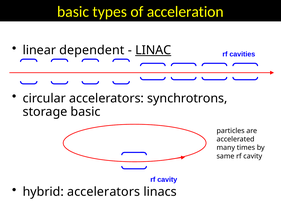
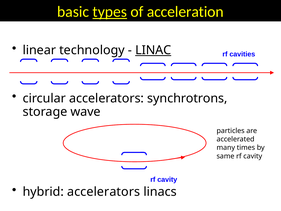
types underline: none -> present (110, 12)
dependent: dependent -> technology (92, 50)
storage basic: basic -> wave (86, 112)
